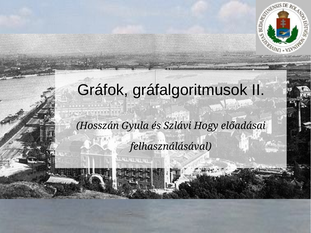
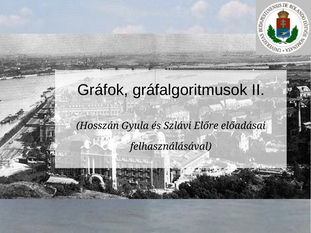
Hogy: Hogy -> Előre (206, 126)
